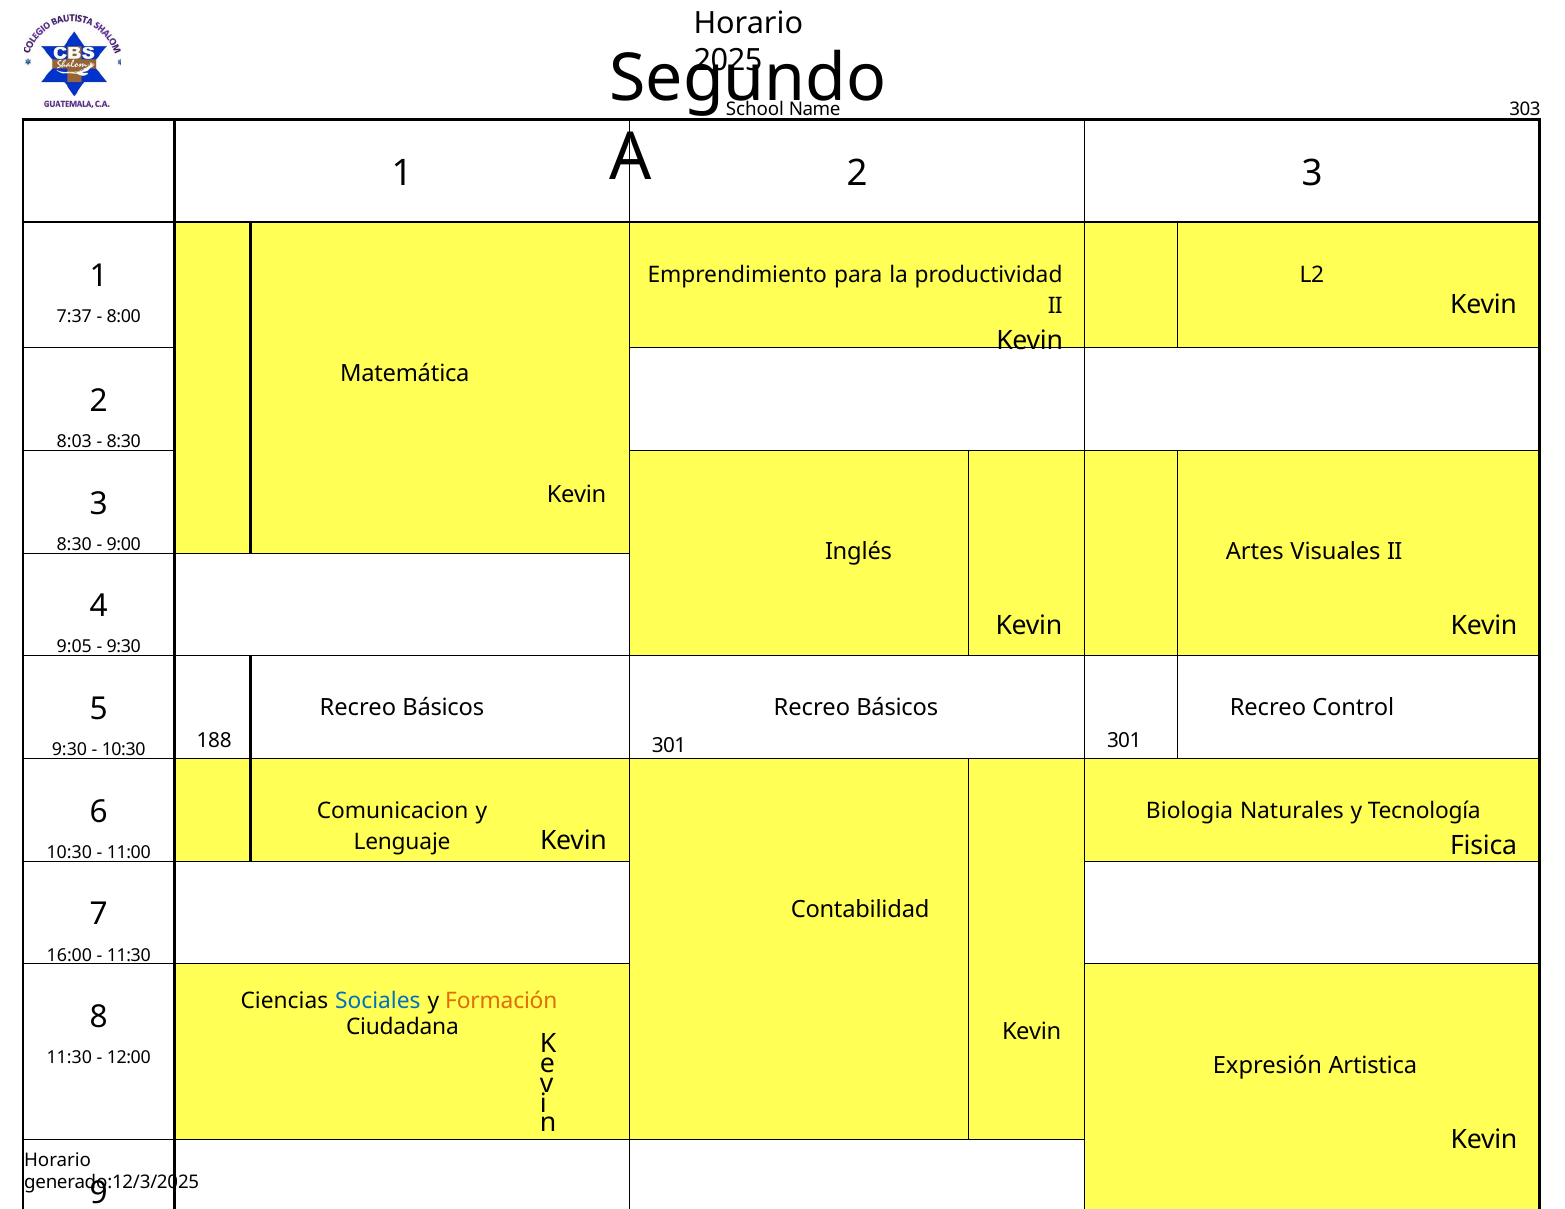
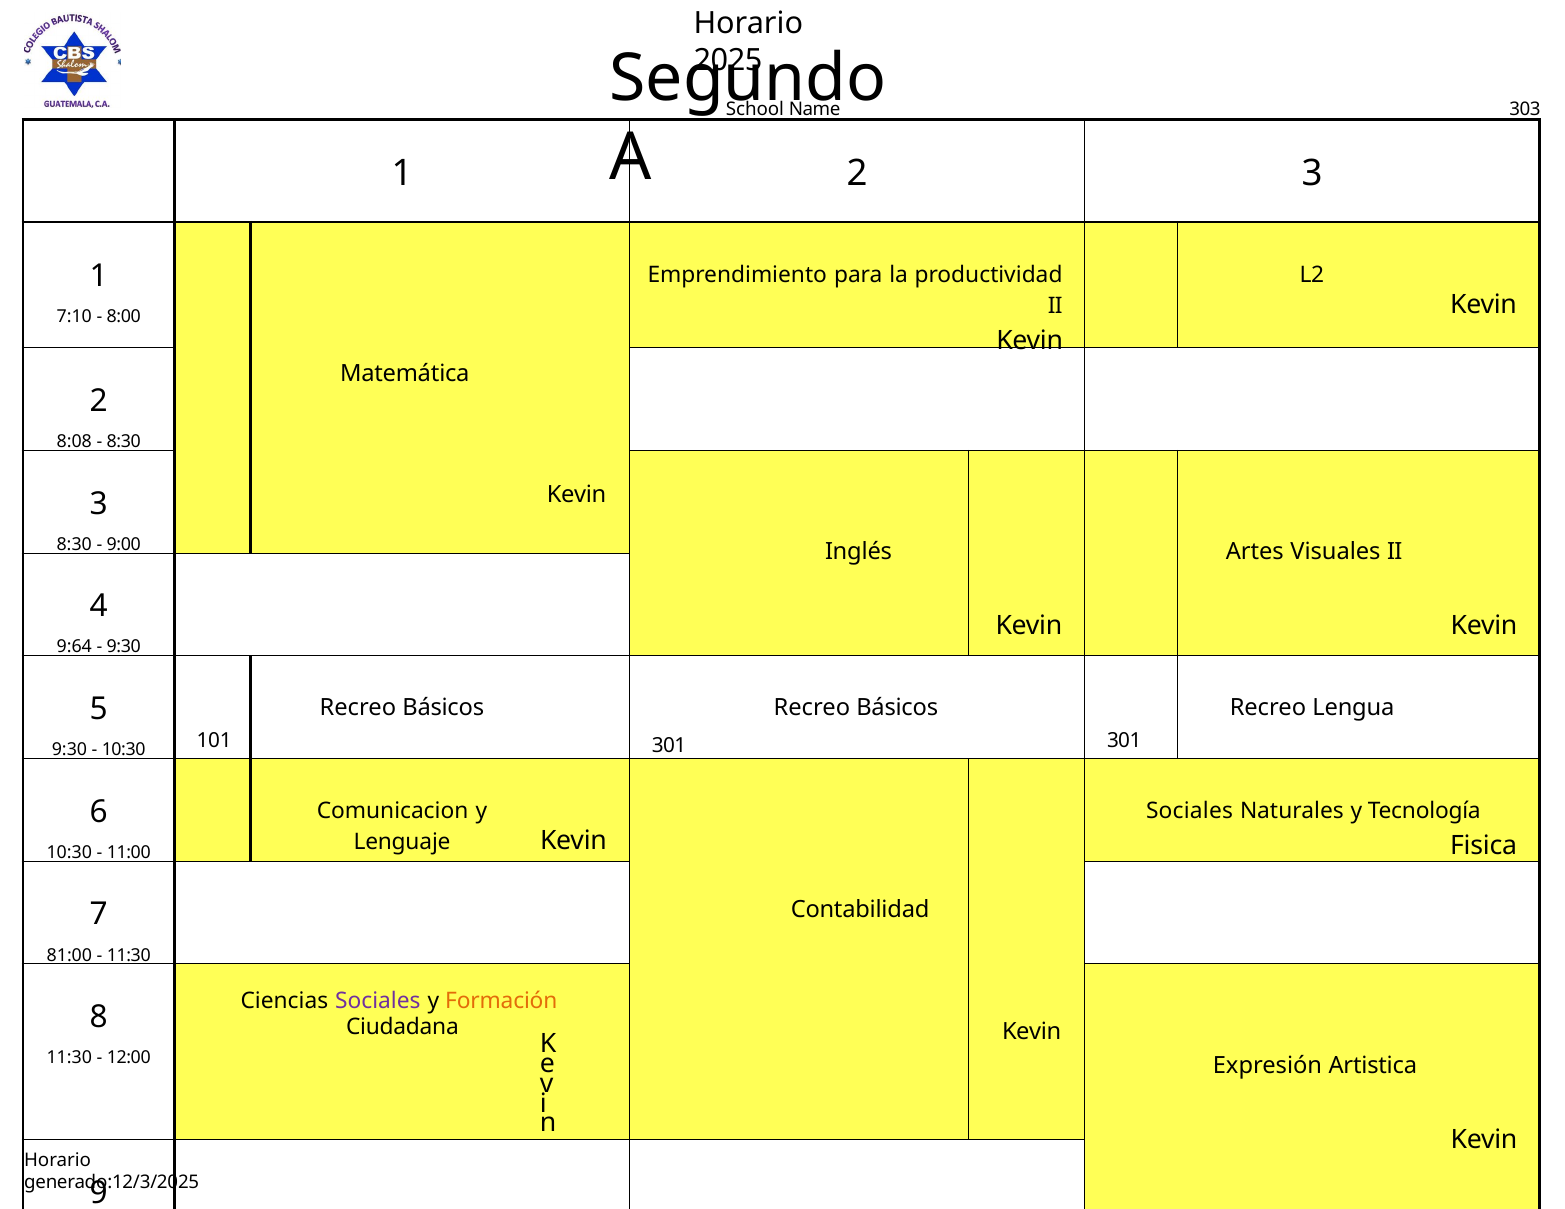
7:37: 7:37 -> 7:10 (74, 316)
8:03: 8:03 -> 8:08 (74, 442)
9:05: 9:05 -> 9:64 (74, 647)
Control: Control -> Lengua (1353, 708)
188: 188 -> 101 (214, 741)
Biologia: Biologia -> Sociales (1190, 811)
16:00: 16:00 -> 81:00 (69, 955)
Sociales colour: blue -> purple (378, 1001)
